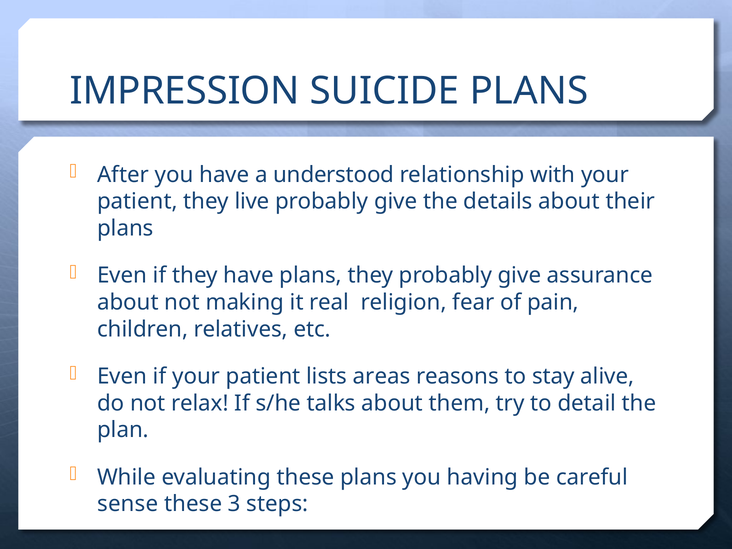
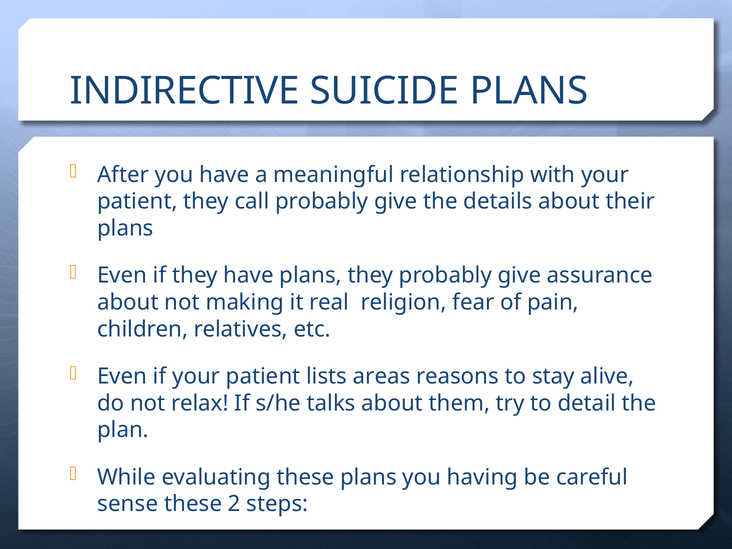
IMPRESSION: IMPRESSION -> INDIRECTIVE (185, 91)
understood: understood -> meaningful (334, 175)
live: live -> call (252, 202)
3: 3 -> 2 (234, 504)
